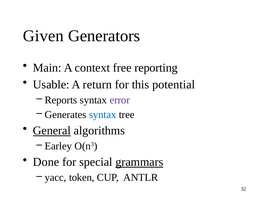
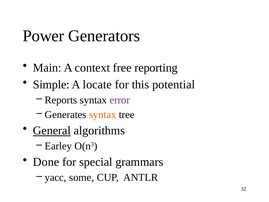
Given: Given -> Power (43, 36)
Usable: Usable -> Simple (51, 84)
return: return -> locate (97, 84)
syntax colour: blue -> orange (103, 114)
grammars underline: present -> none (139, 162)
token: token -> some (82, 177)
